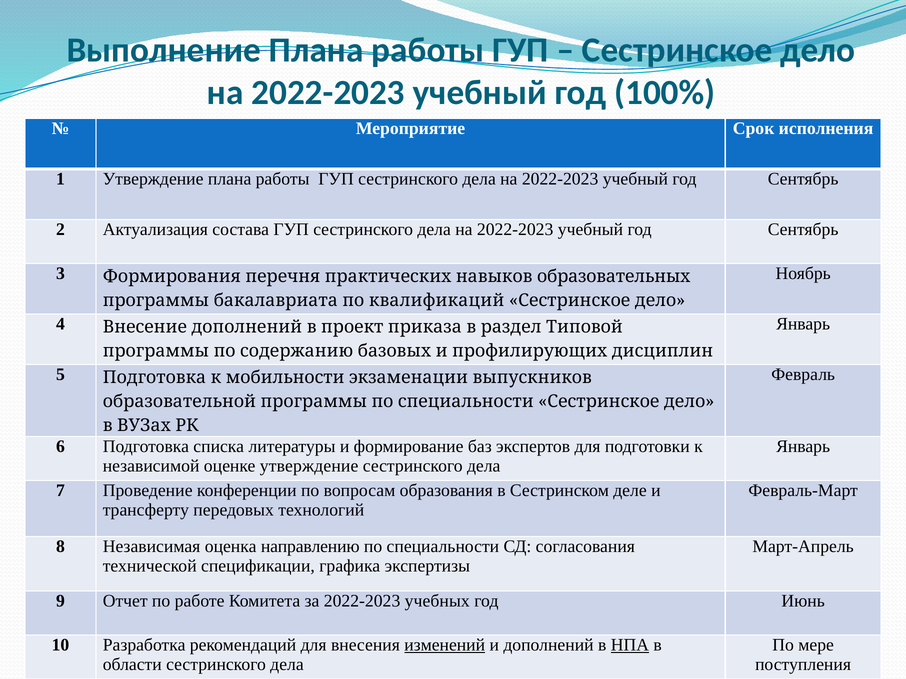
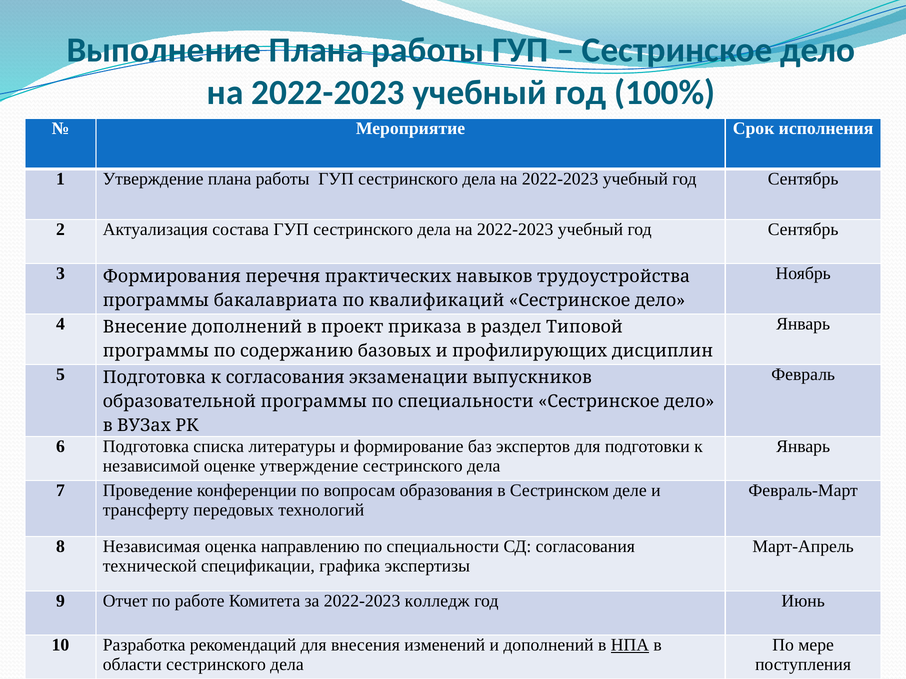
образовательных: образовательных -> трудоустройства (614, 277)
к мобильности: мобильности -> согласования (285, 378)
учебных: учебных -> колледж (437, 601)
изменений underline: present -> none (445, 645)
